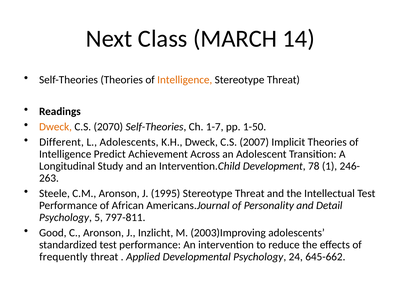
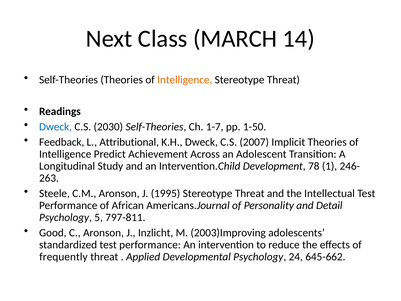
Dweck colour: orange -> blue (56, 127)
2070: 2070 -> 2030 (108, 127)
Different: Different -> Feedback (62, 142)
L Adolescents: Adolescents -> Attributional (129, 142)
